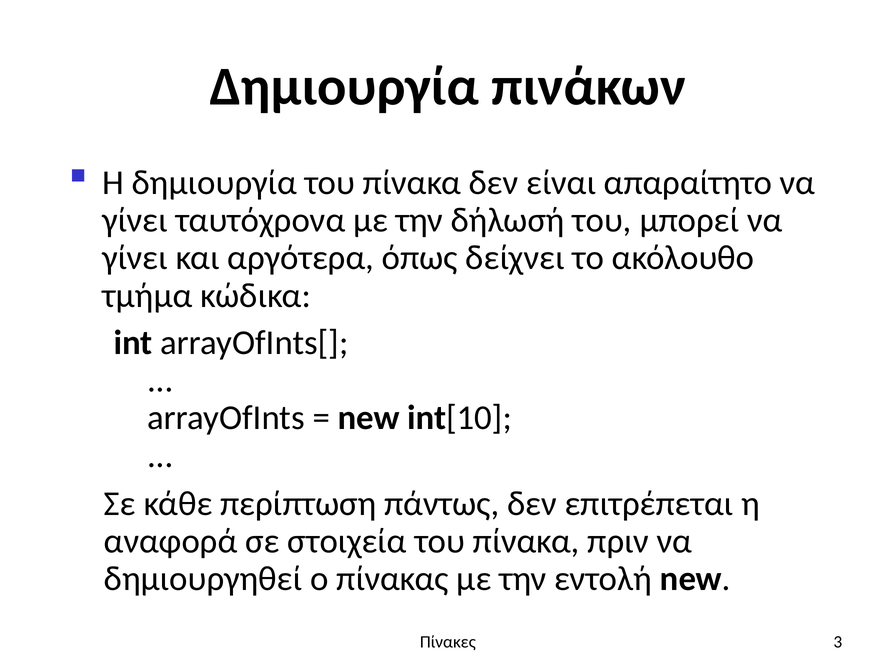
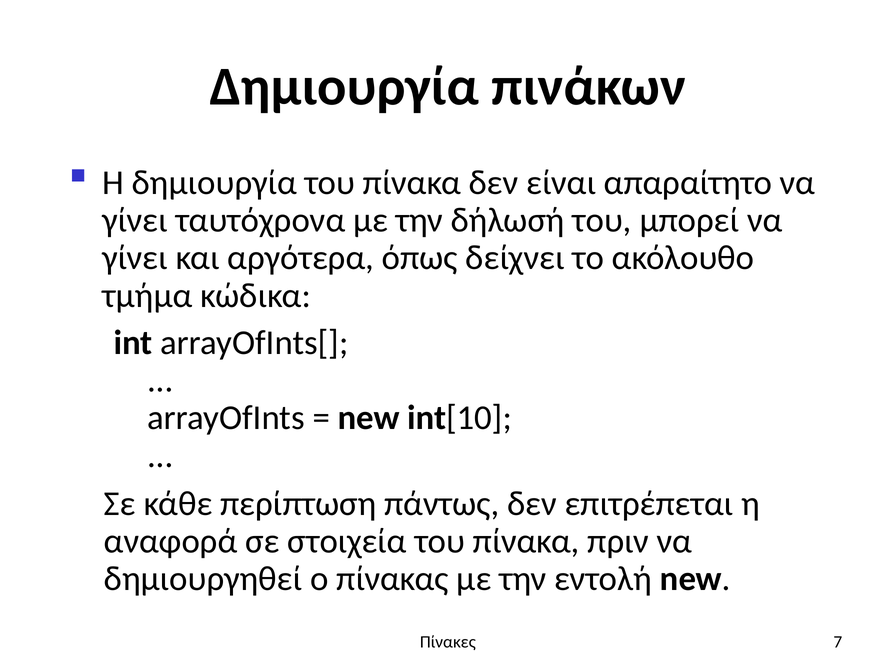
3: 3 -> 7 (838, 642)
